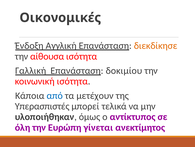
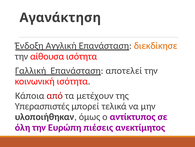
Οικονομικές: Οικονομικές -> Αγανάκτηση (60, 18)
δοκιμίου: δοκιμίου -> αποτελεί (124, 70)
από colour: blue -> red (55, 95)
γίνεται: γίνεται -> πιέσεις (98, 127)
